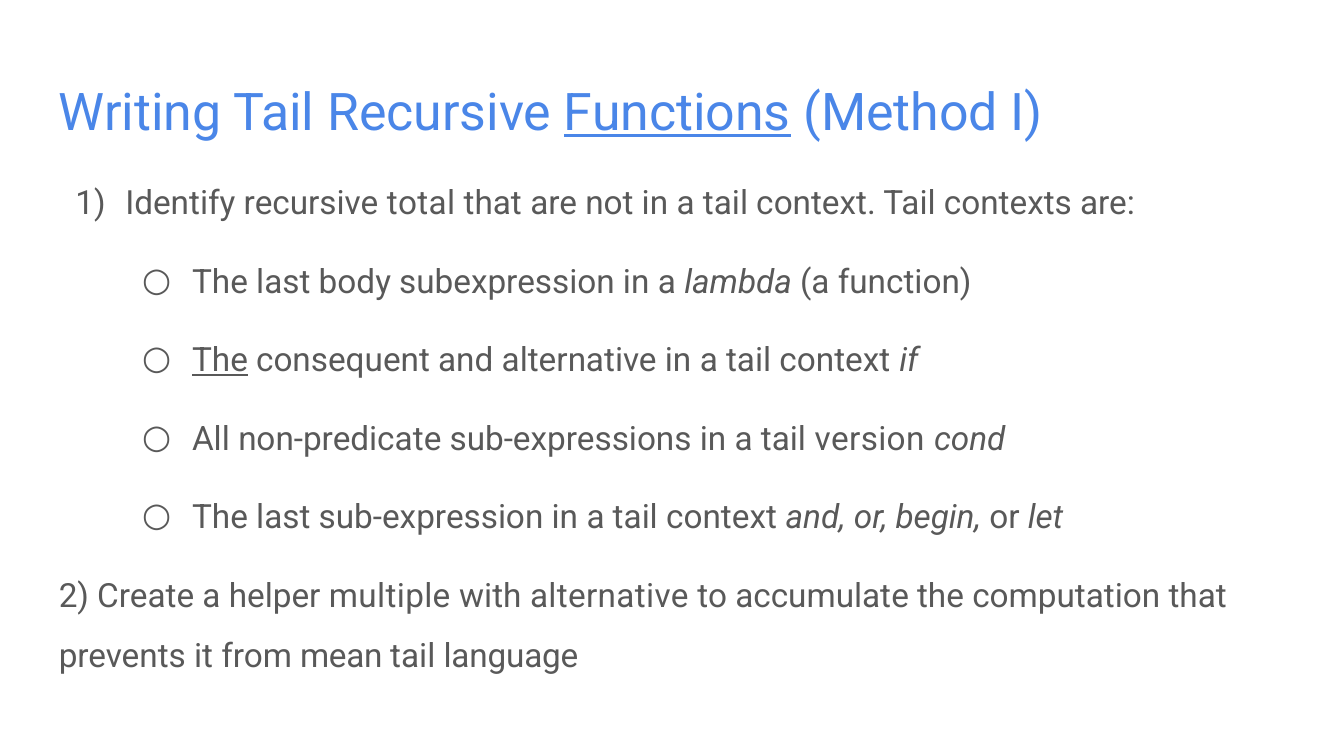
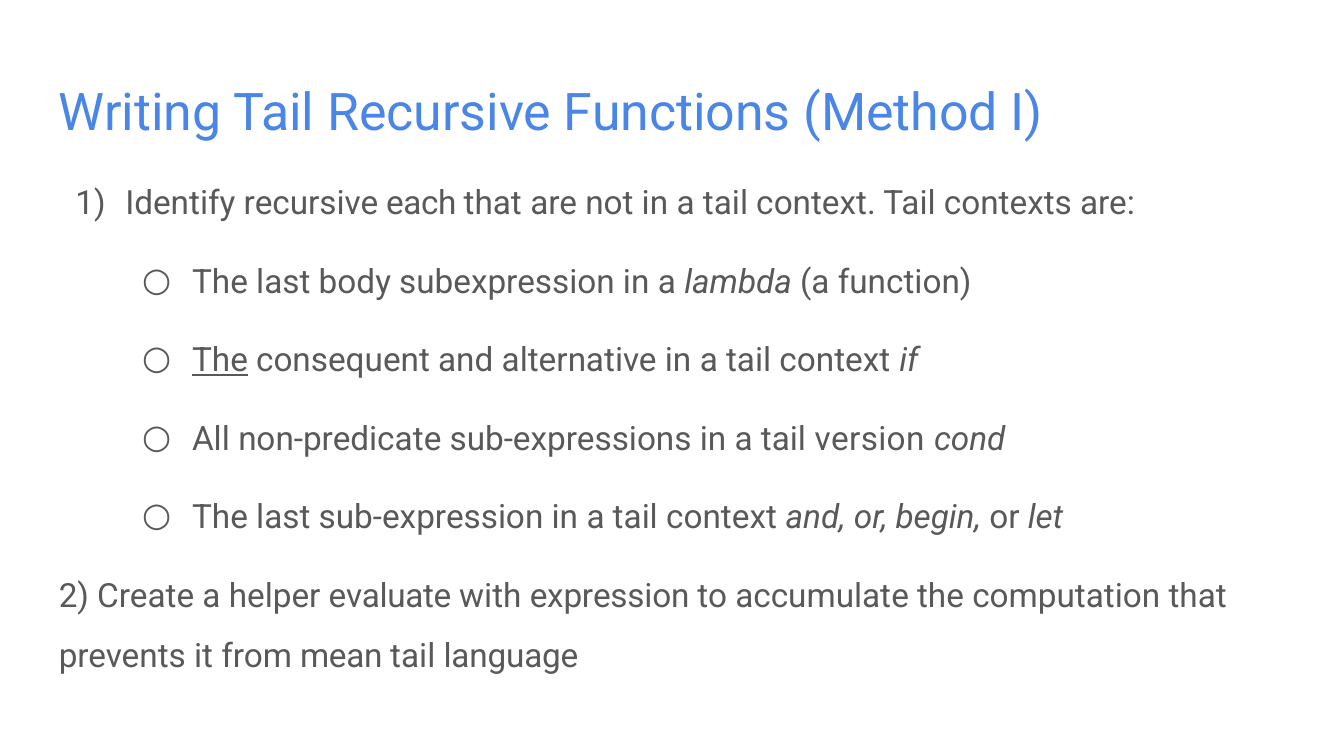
Functions underline: present -> none (677, 113)
total: total -> each (421, 204)
multiple: multiple -> evaluate (390, 596)
with alternative: alternative -> expression (610, 596)
